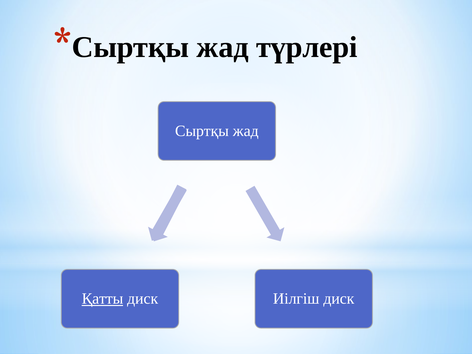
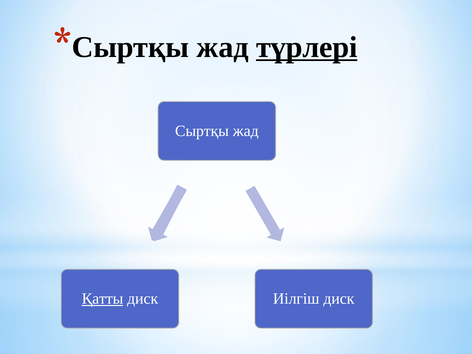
түрлері underline: none -> present (307, 47)
